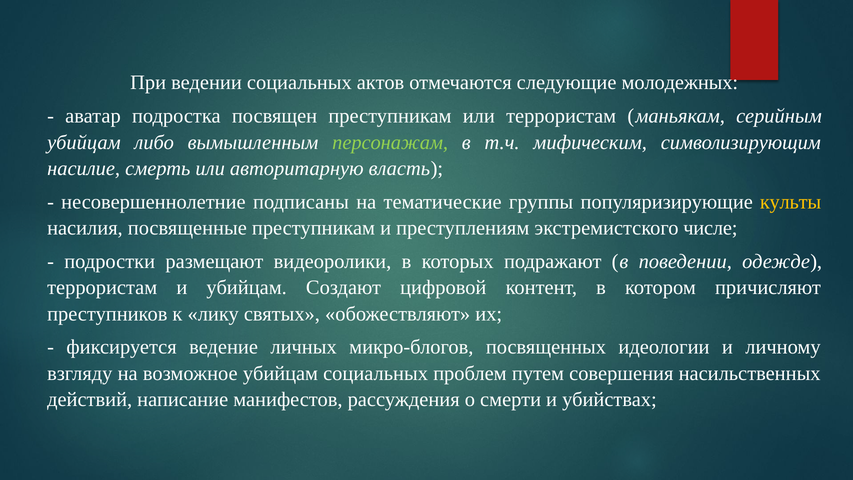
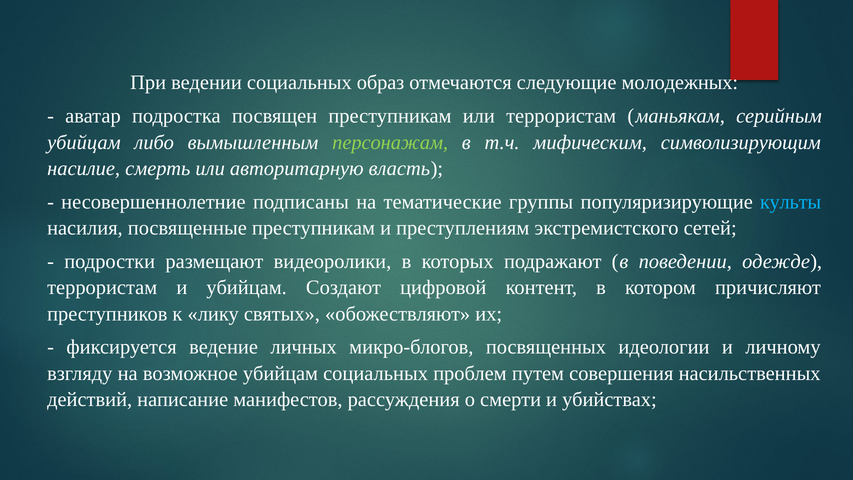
актов: актов -> образ (381, 83)
культы colour: yellow -> light blue (791, 202)
числе: числе -> сетей (710, 228)
